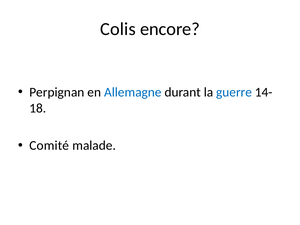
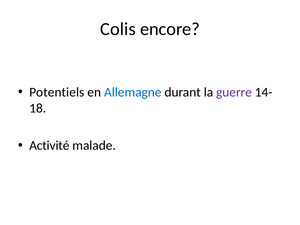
Perpignan: Perpignan -> Potentiels (57, 92)
guerre colour: blue -> purple (234, 92)
Comité: Comité -> Activité (49, 146)
